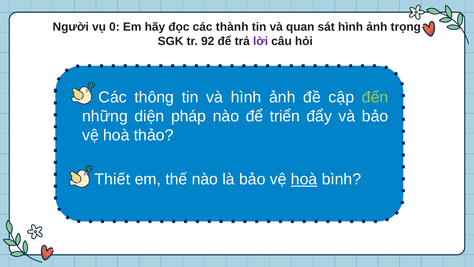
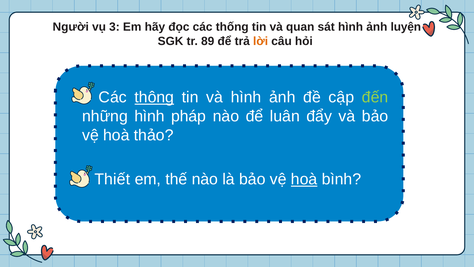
0: 0 -> 3 (114, 27)
thành: thành -> thống (232, 27)
trọng: trọng -> luyện (406, 27)
92: 92 -> 89 (208, 41)
lời colour: purple -> orange (261, 41)
thông underline: none -> present (154, 97)
những diện: diện -> hình (149, 116)
triển: triển -> luân (285, 116)
